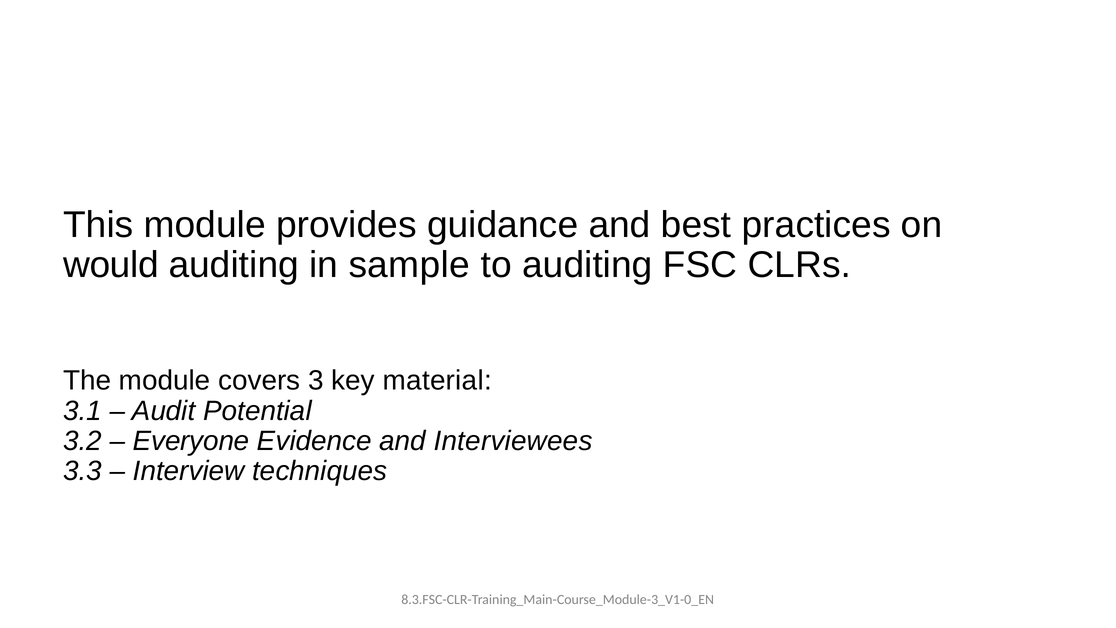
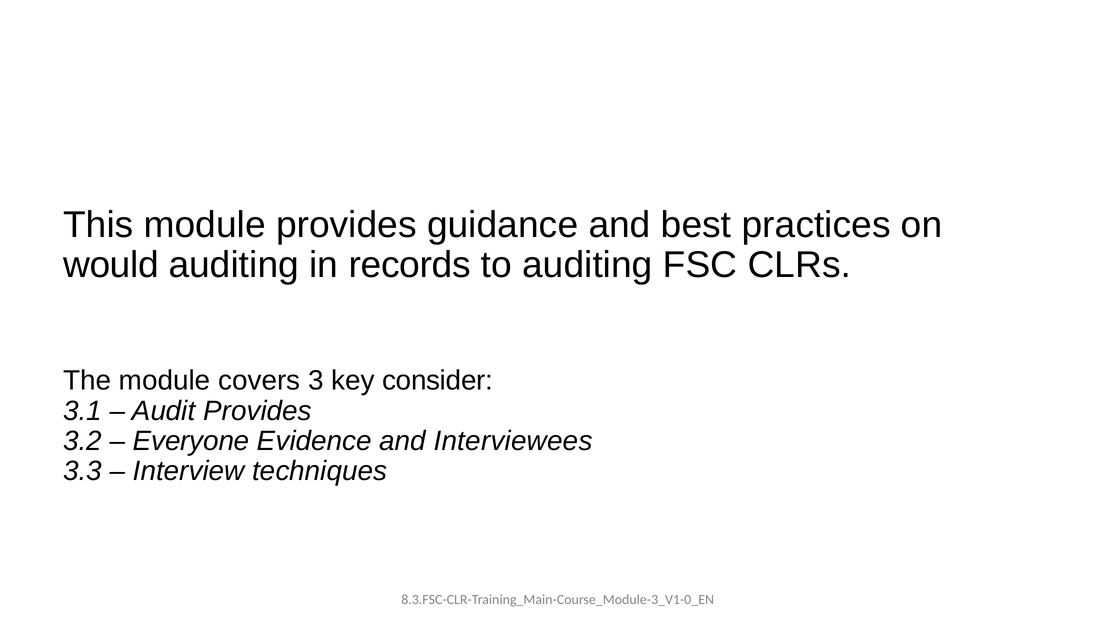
sample: sample -> records (410, 265)
material: material -> consider (438, 381)
Audit Potential: Potential -> Provides (257, 411)
